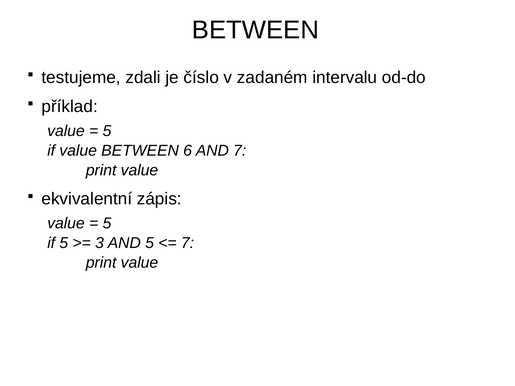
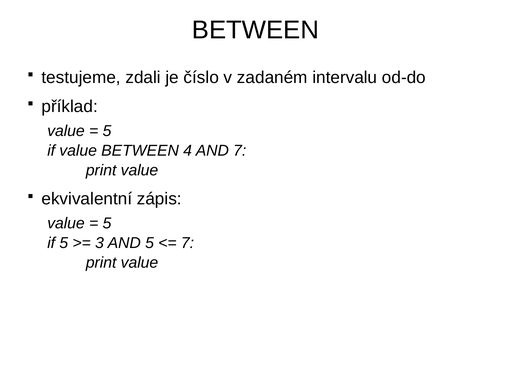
6: 6 -> 4 (188, 151)
